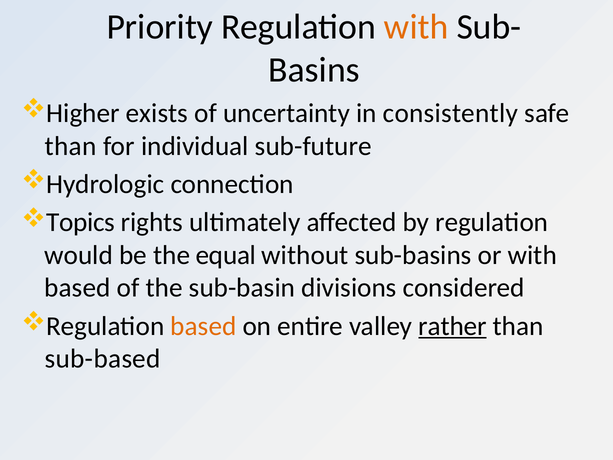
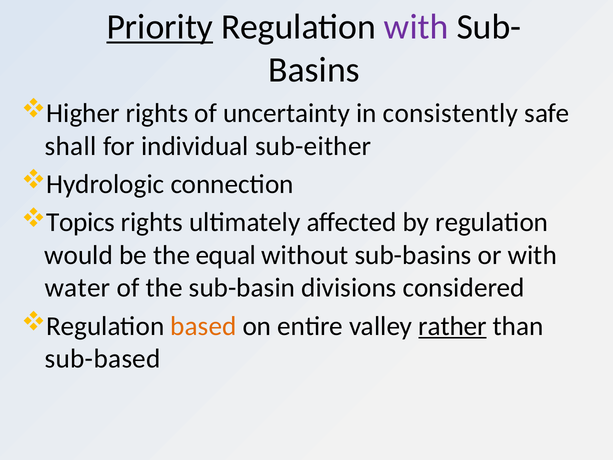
Priority underline: none -> present (160, 27)
with colour: orange -> purple (416, 27)
Higher exists: exists -> rights (157, 113)
than: than -> shall (71, 146)
sub-future: sub-future -> sub-either (313, 146)
based: based -> water (77, 288)
